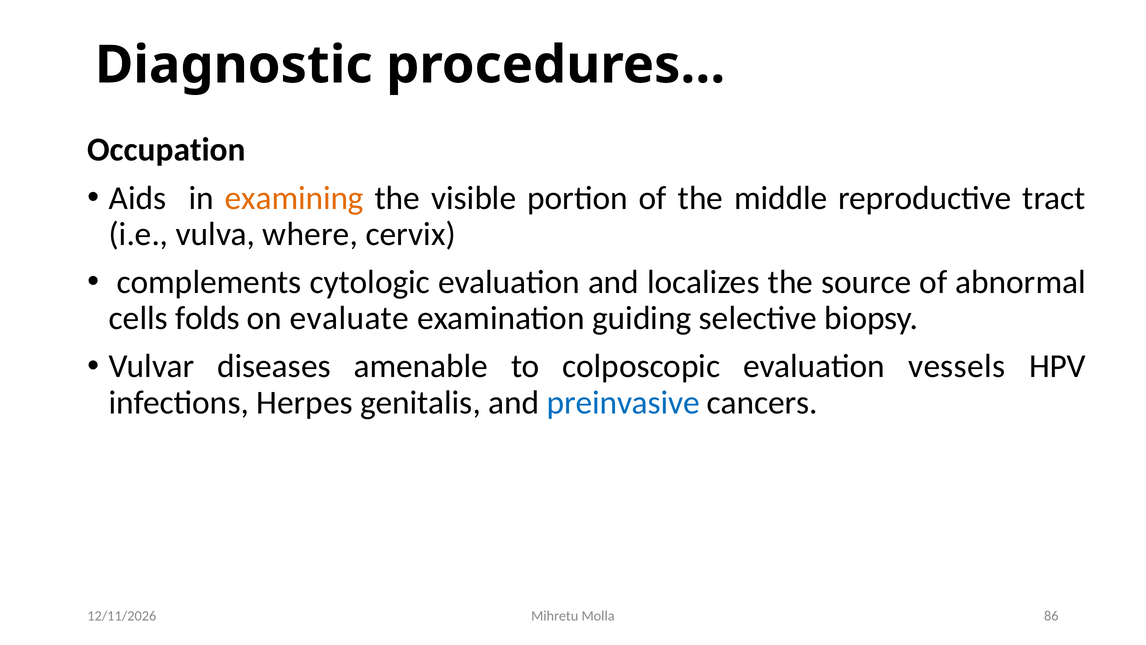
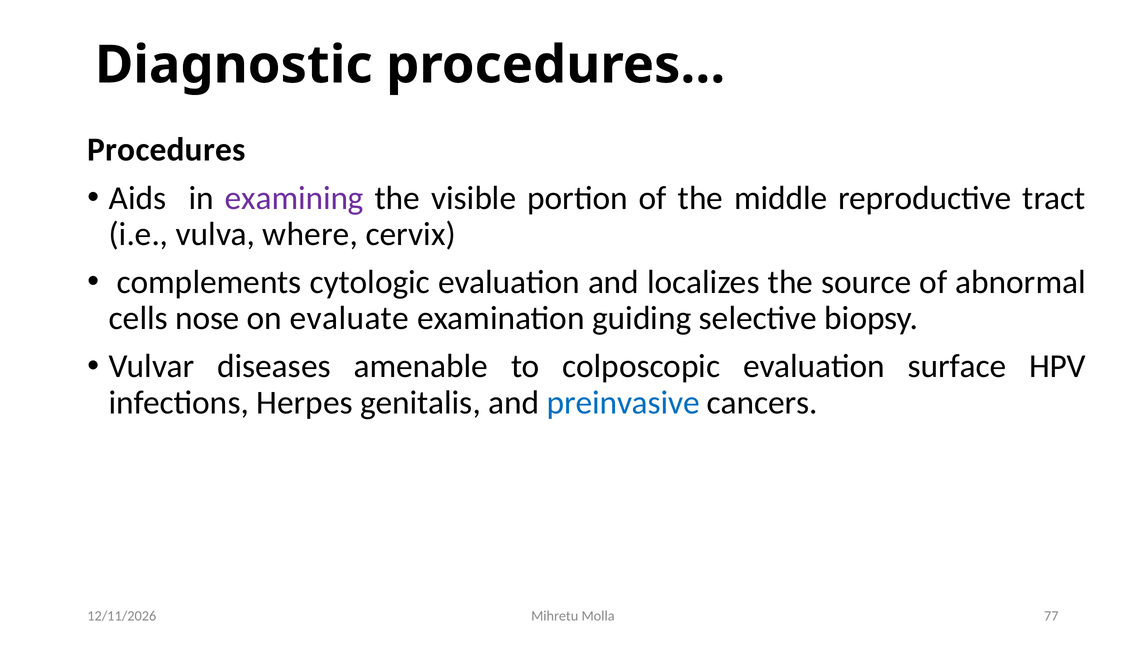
Occupation: Occupation -> Procedures (166, 150)
examining colour: orange -> purple (294, 198)
folds: folds -> nose (207, 318)
vessels: vessels -> surface (957, 366)
86: 86 -> 77 (1051, 615)
